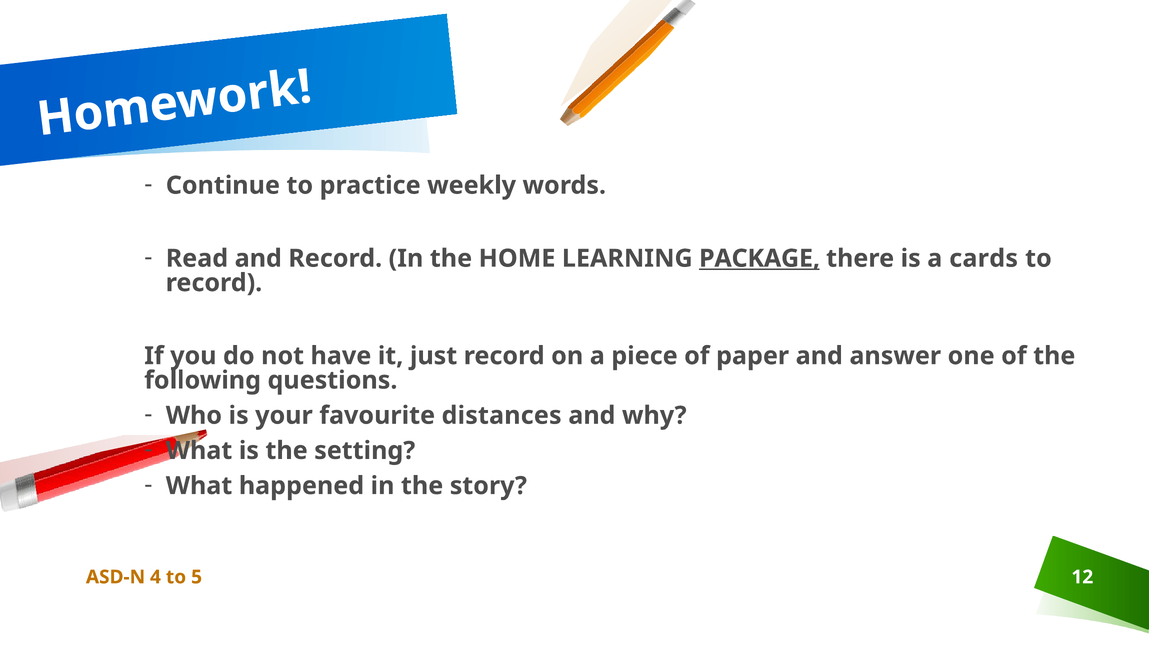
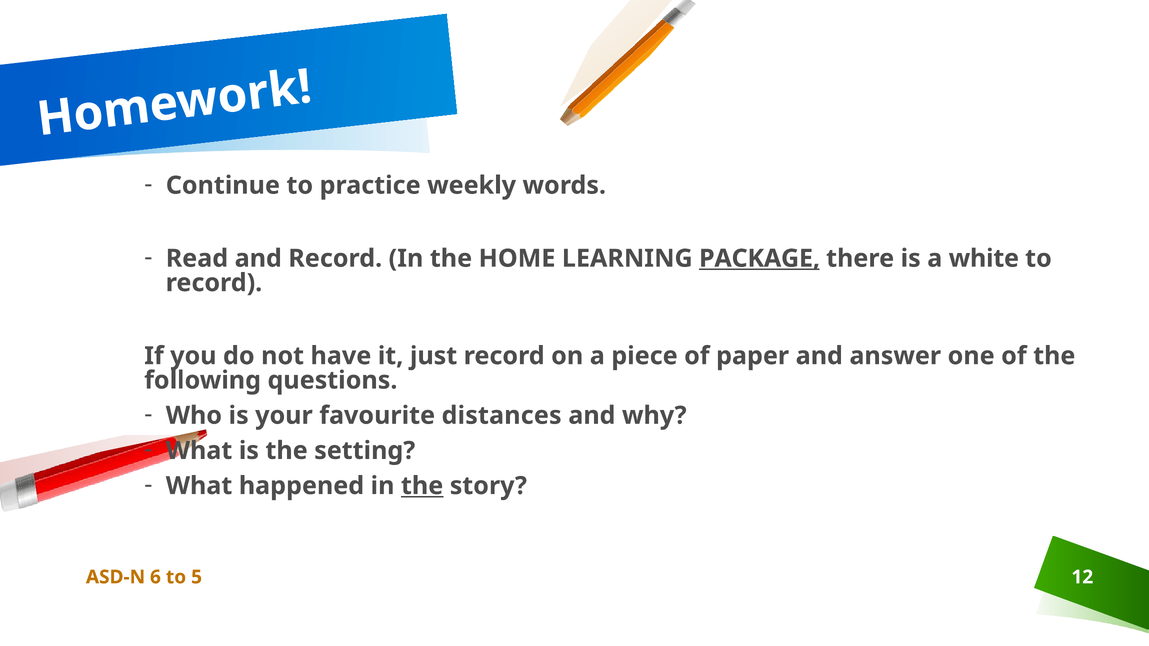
cards: cards -> white (984, 259)
the underline: none -> present (422, 486)
4: 4 -> 6 (155, 577)
